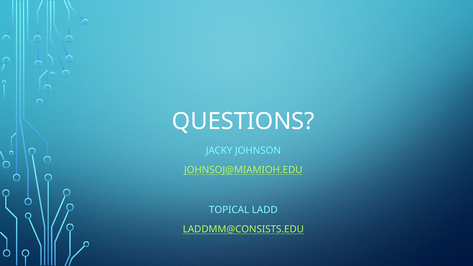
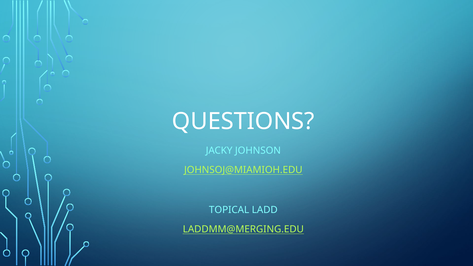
LADDMM@CONSISTS.EDU: LADDMM@CONSISTS.EDU -> LADDMM@MERGING.EDU (243, 229)
